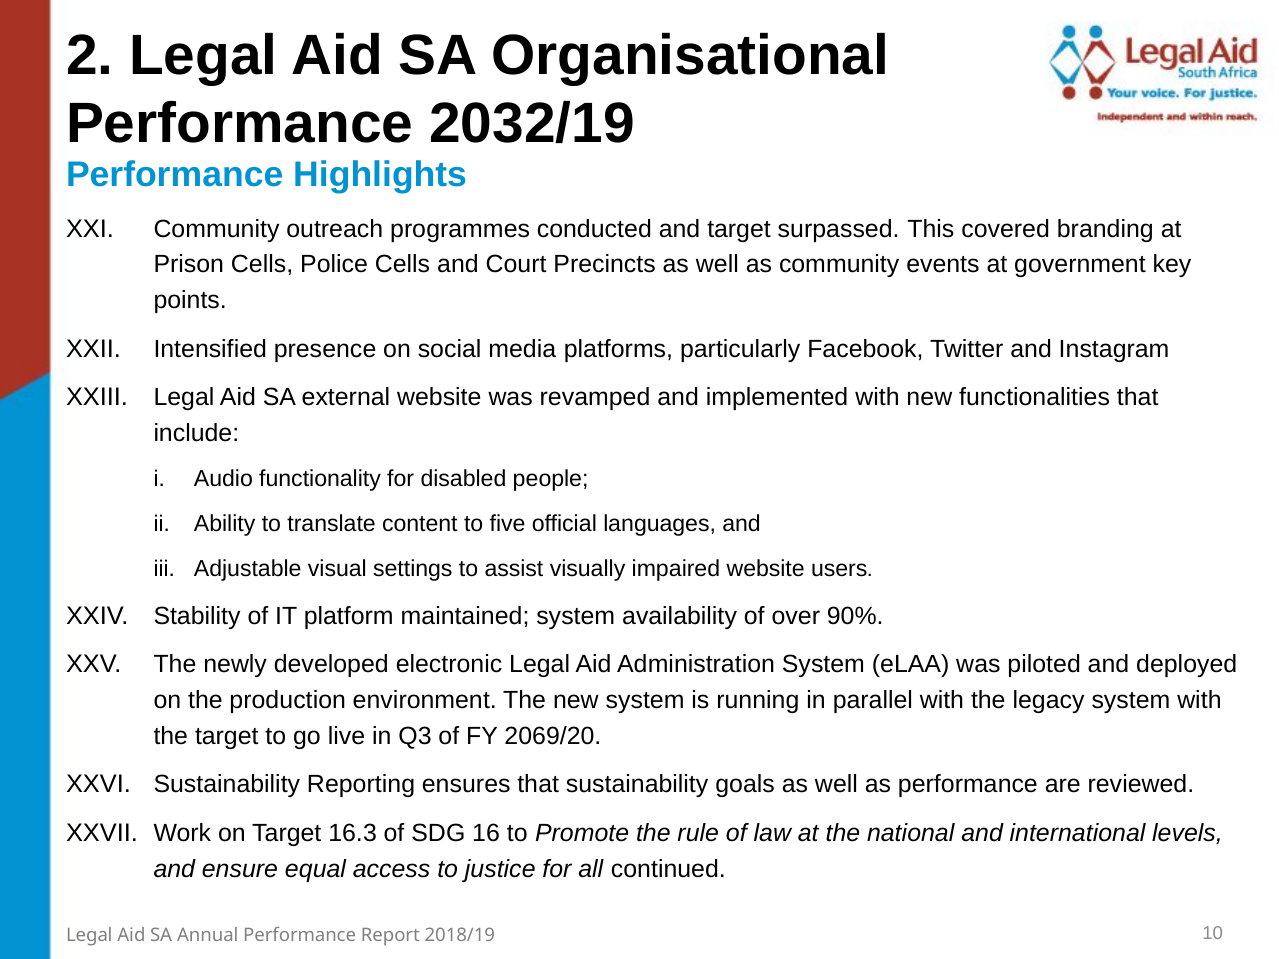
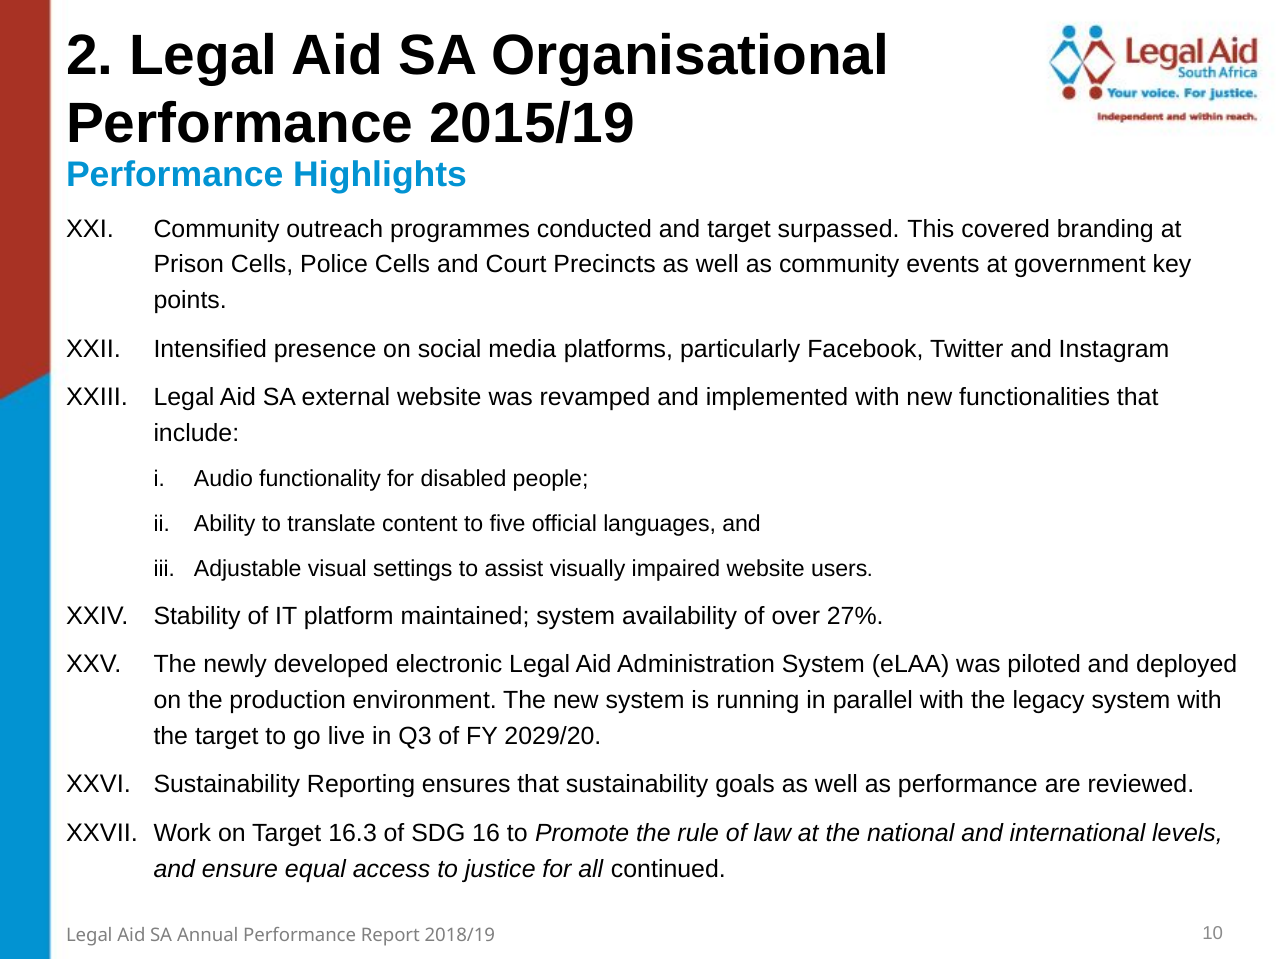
2032/19: 2032/19 -> 2015/19 (532, 124)
90%: 90% -> 27% (855, 616)
2069/20: 2069/20 -> 2029/20 (553, 736)
